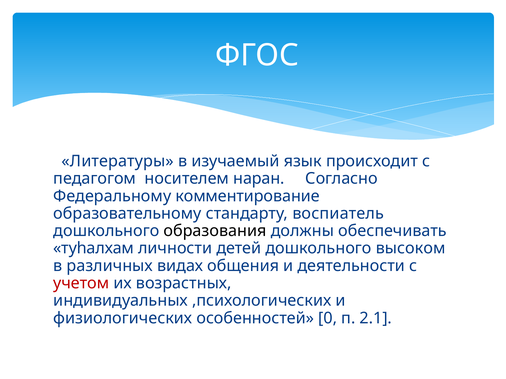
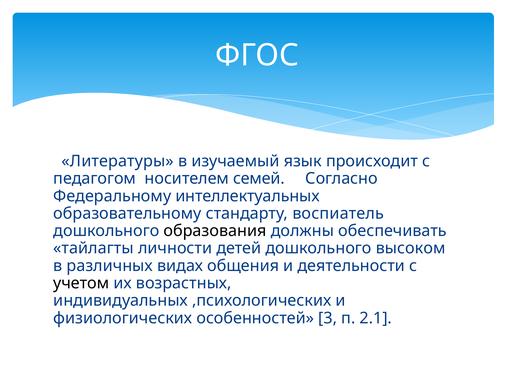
наран: наран -> семей (259, 179)
комментирование: комментирование -> интеллектуальных (248, 196)
туhалхам: туhалхам -> тайлагты (94, 249)
учетом colour: red -> black (81, 284)
0: 0 -> 3 (328, 318)
